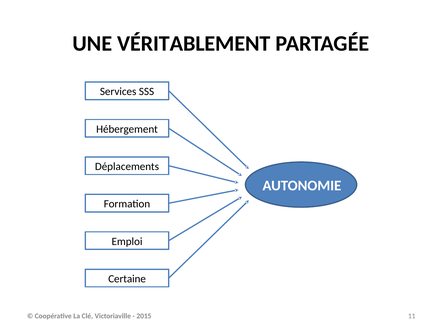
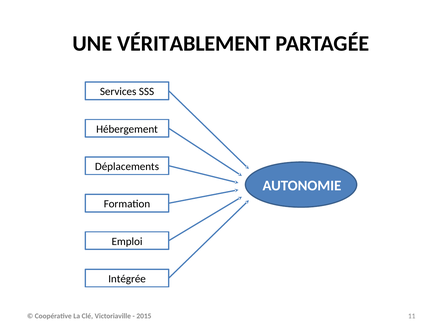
Certaine: Certaine -> Intégrée (127, 279)
